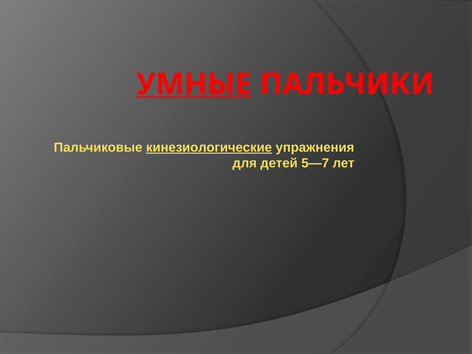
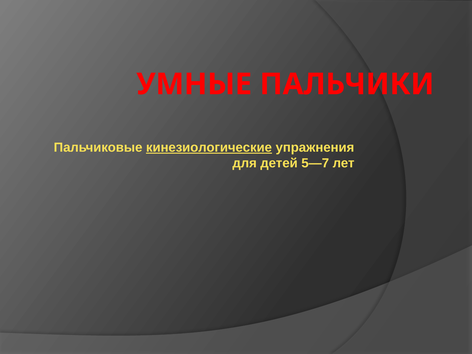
УМНЫЕ underline: present -> none (194, 84)
